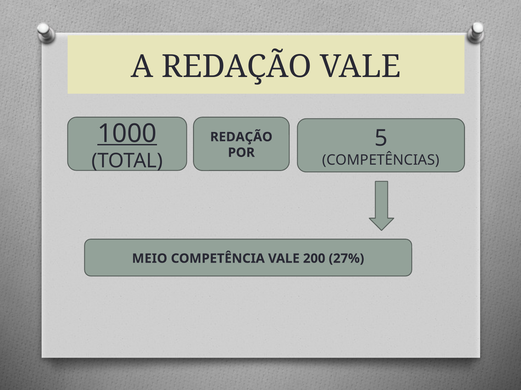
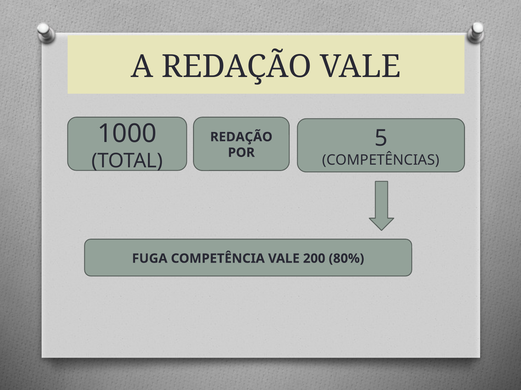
1000 underline: present -> none (127, 134)
MEIO: MEIO -> FUGA (150, 259)
27%: 27% -> 80% (346, 259)
